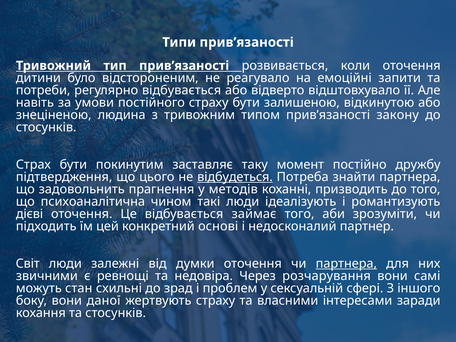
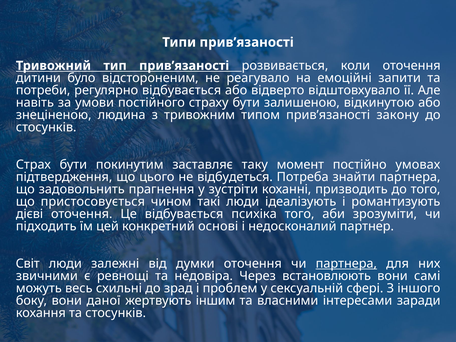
дружбу: дружбу -> умовах (418, 165)
відбудеться underline: present -> none (235, 177)
методів: методів -> зустріти (233, 189)
психоаналітична: психоаналітична -> пристосовується (93, 202)
займає: займає -> психіка (254, 214)
розчарування: розчарування -> встановлюють (327, 276)
стан: стан -> весь (79, 288)
жертвують страху: страху -> іншим (216, 301)
